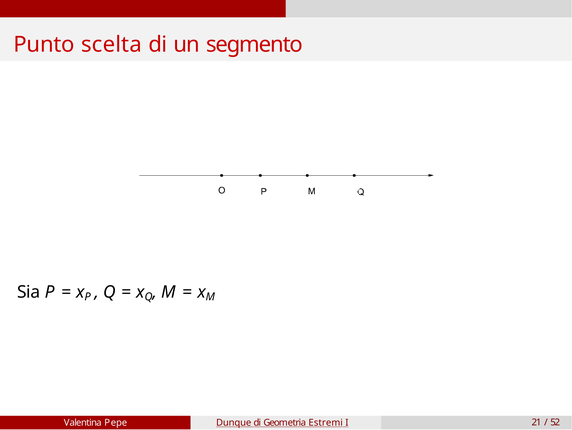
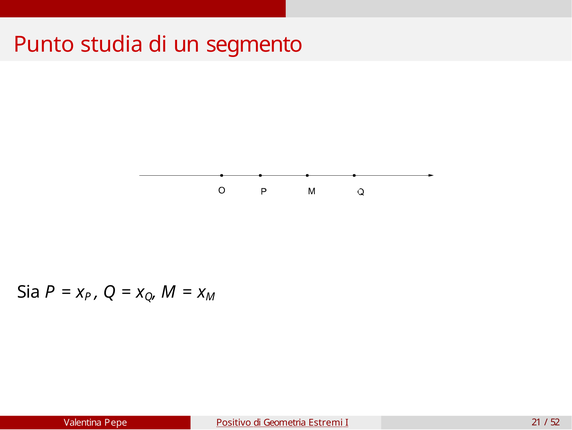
scelta: scelta -> studia (112, 44)
Dunque: Dunque -> Positivo (234, 422)
